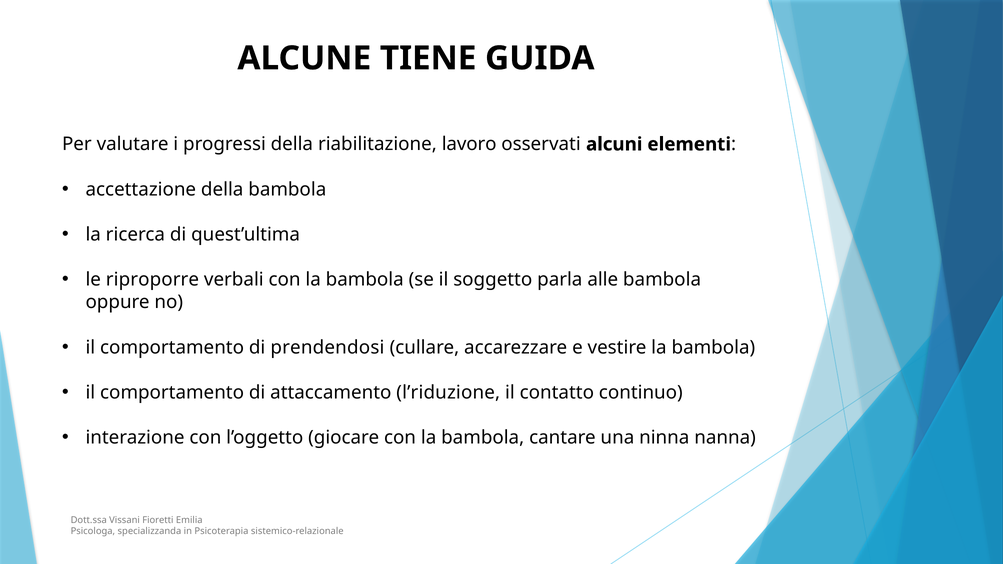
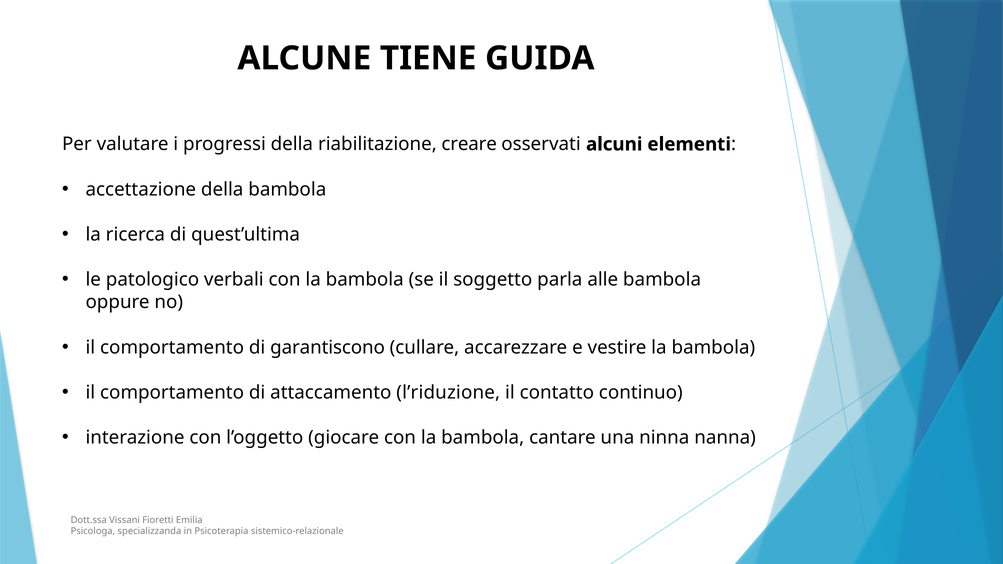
lavoro: lavoro -> creare (469, 144)
riproporre: riproporre -> patologico (153, 280)
prendendosi: prendendosi -> garantiscono (328, 347)
